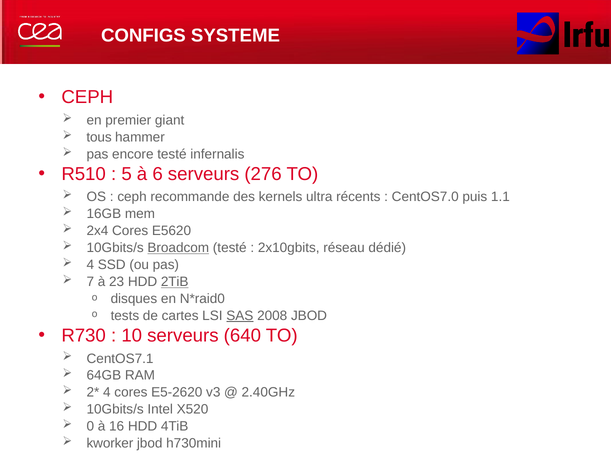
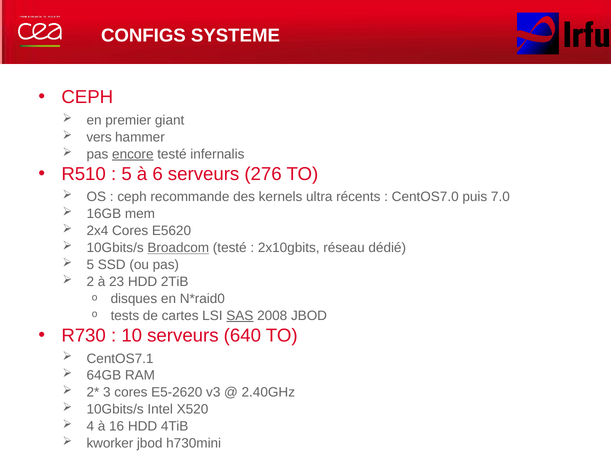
tous: tous -> vers (99, 137)
encore underline: none -> present (133, 154)
1.1: 1.1 -> 7.0 (500, 197)
4: 4 -> 5 (90, 265)
7: 7 -> 2 (90, 282)
2TiB underline: present -> none (175, 282)
4: 4 -> 3 (107, 393)
0: 0 -> 4 (90, 427)
